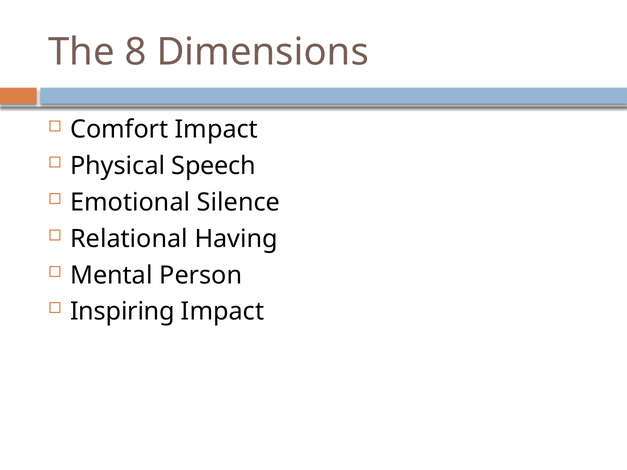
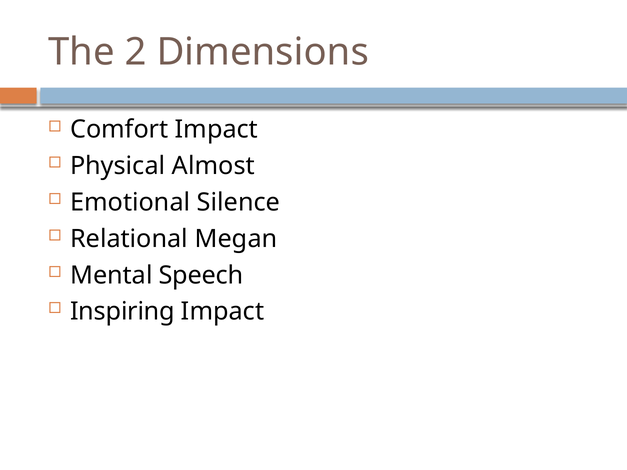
8: 8 -> 2 (136, 52)
Speech: Speech -> Almost (213, 166)
Having: Having -> Megan (236, 239)
Person: Person -> Speech (201, 275)
